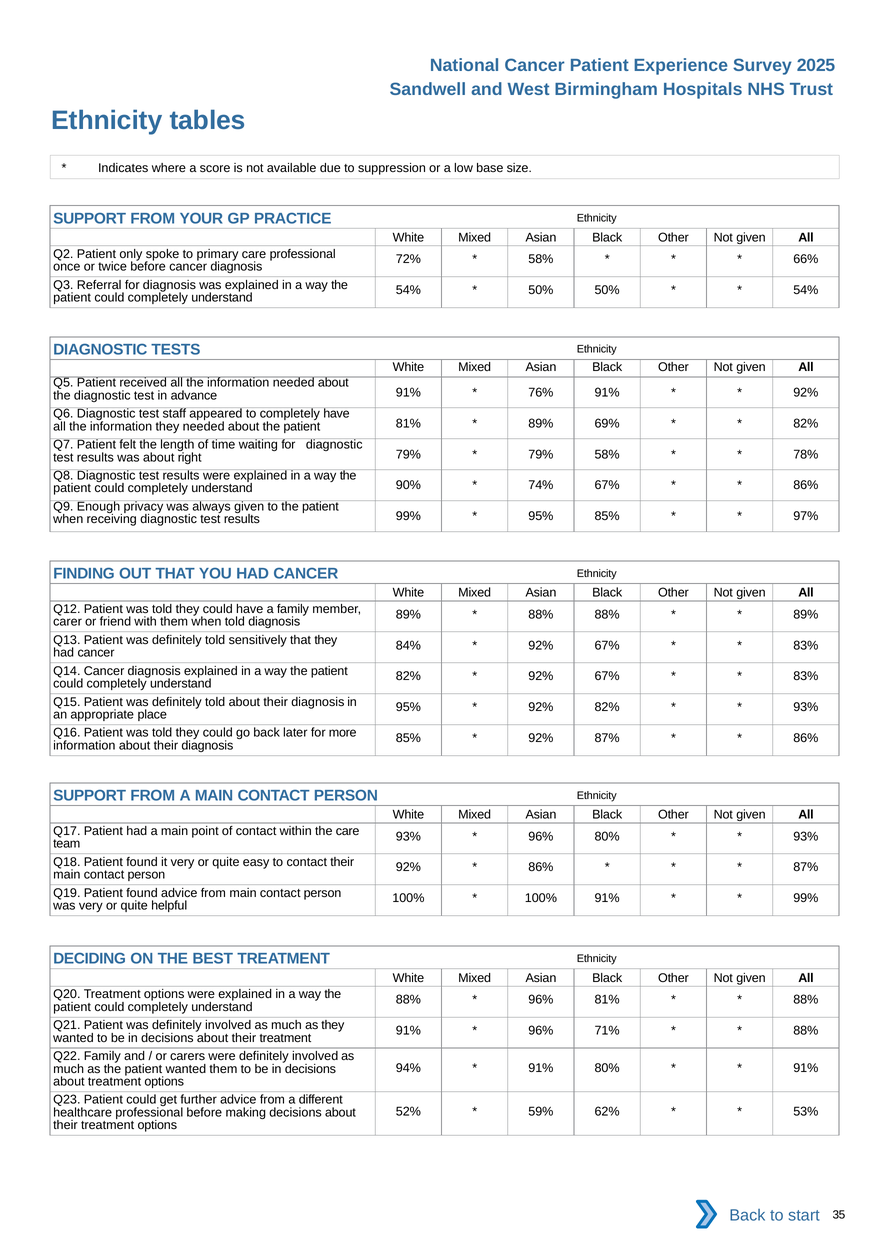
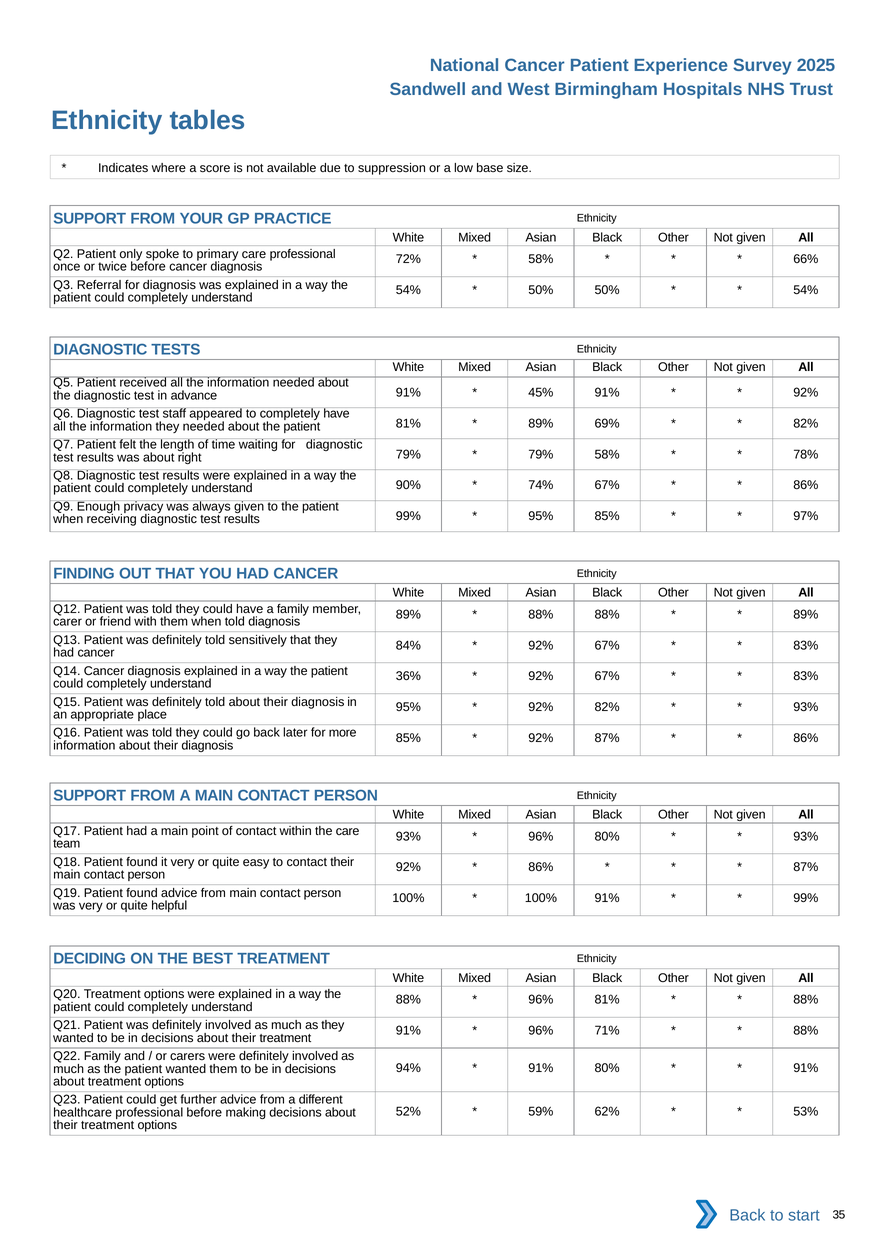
76%: 76% -> 45% (541, 392)
82%: 82% -> 36% (408, 676)
